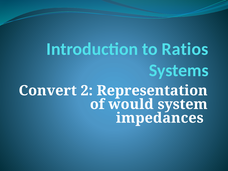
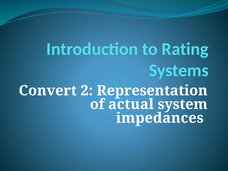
Ratios: Ratios -> Rating (185, 49)
would: would -> actual (131, 104)
